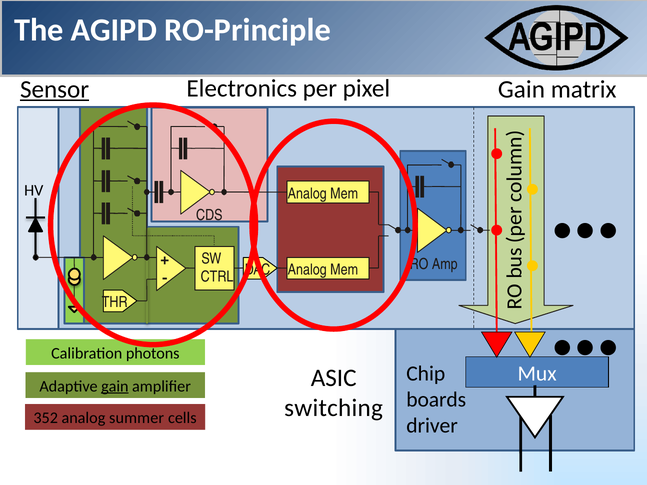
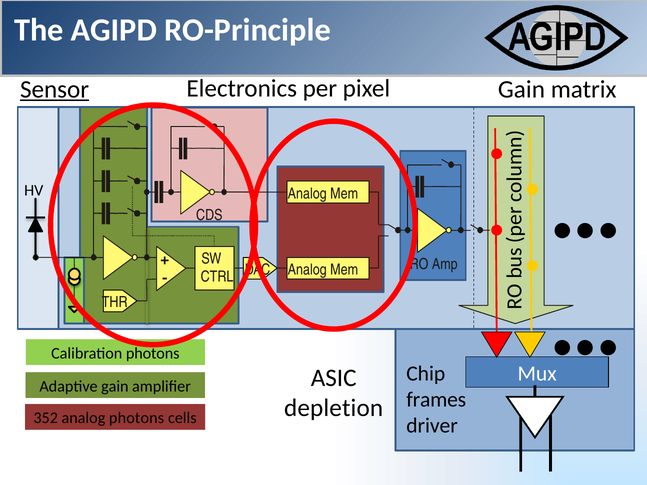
gain underline: present -> none (115, 386)
boards: boards -> frames (436, 400)
switching: switching -> depletion (334, 408)
analog summer: summer -> photons (137, 418)
